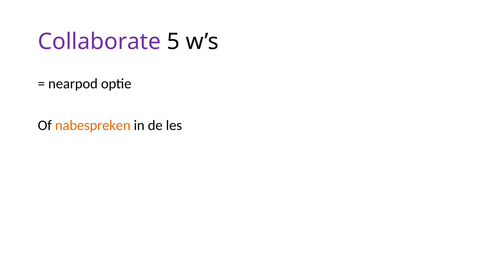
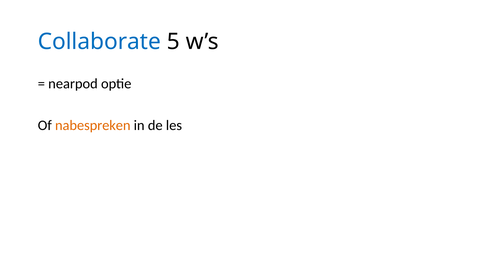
Collaborate colour: purple -> blue (99, 42)
